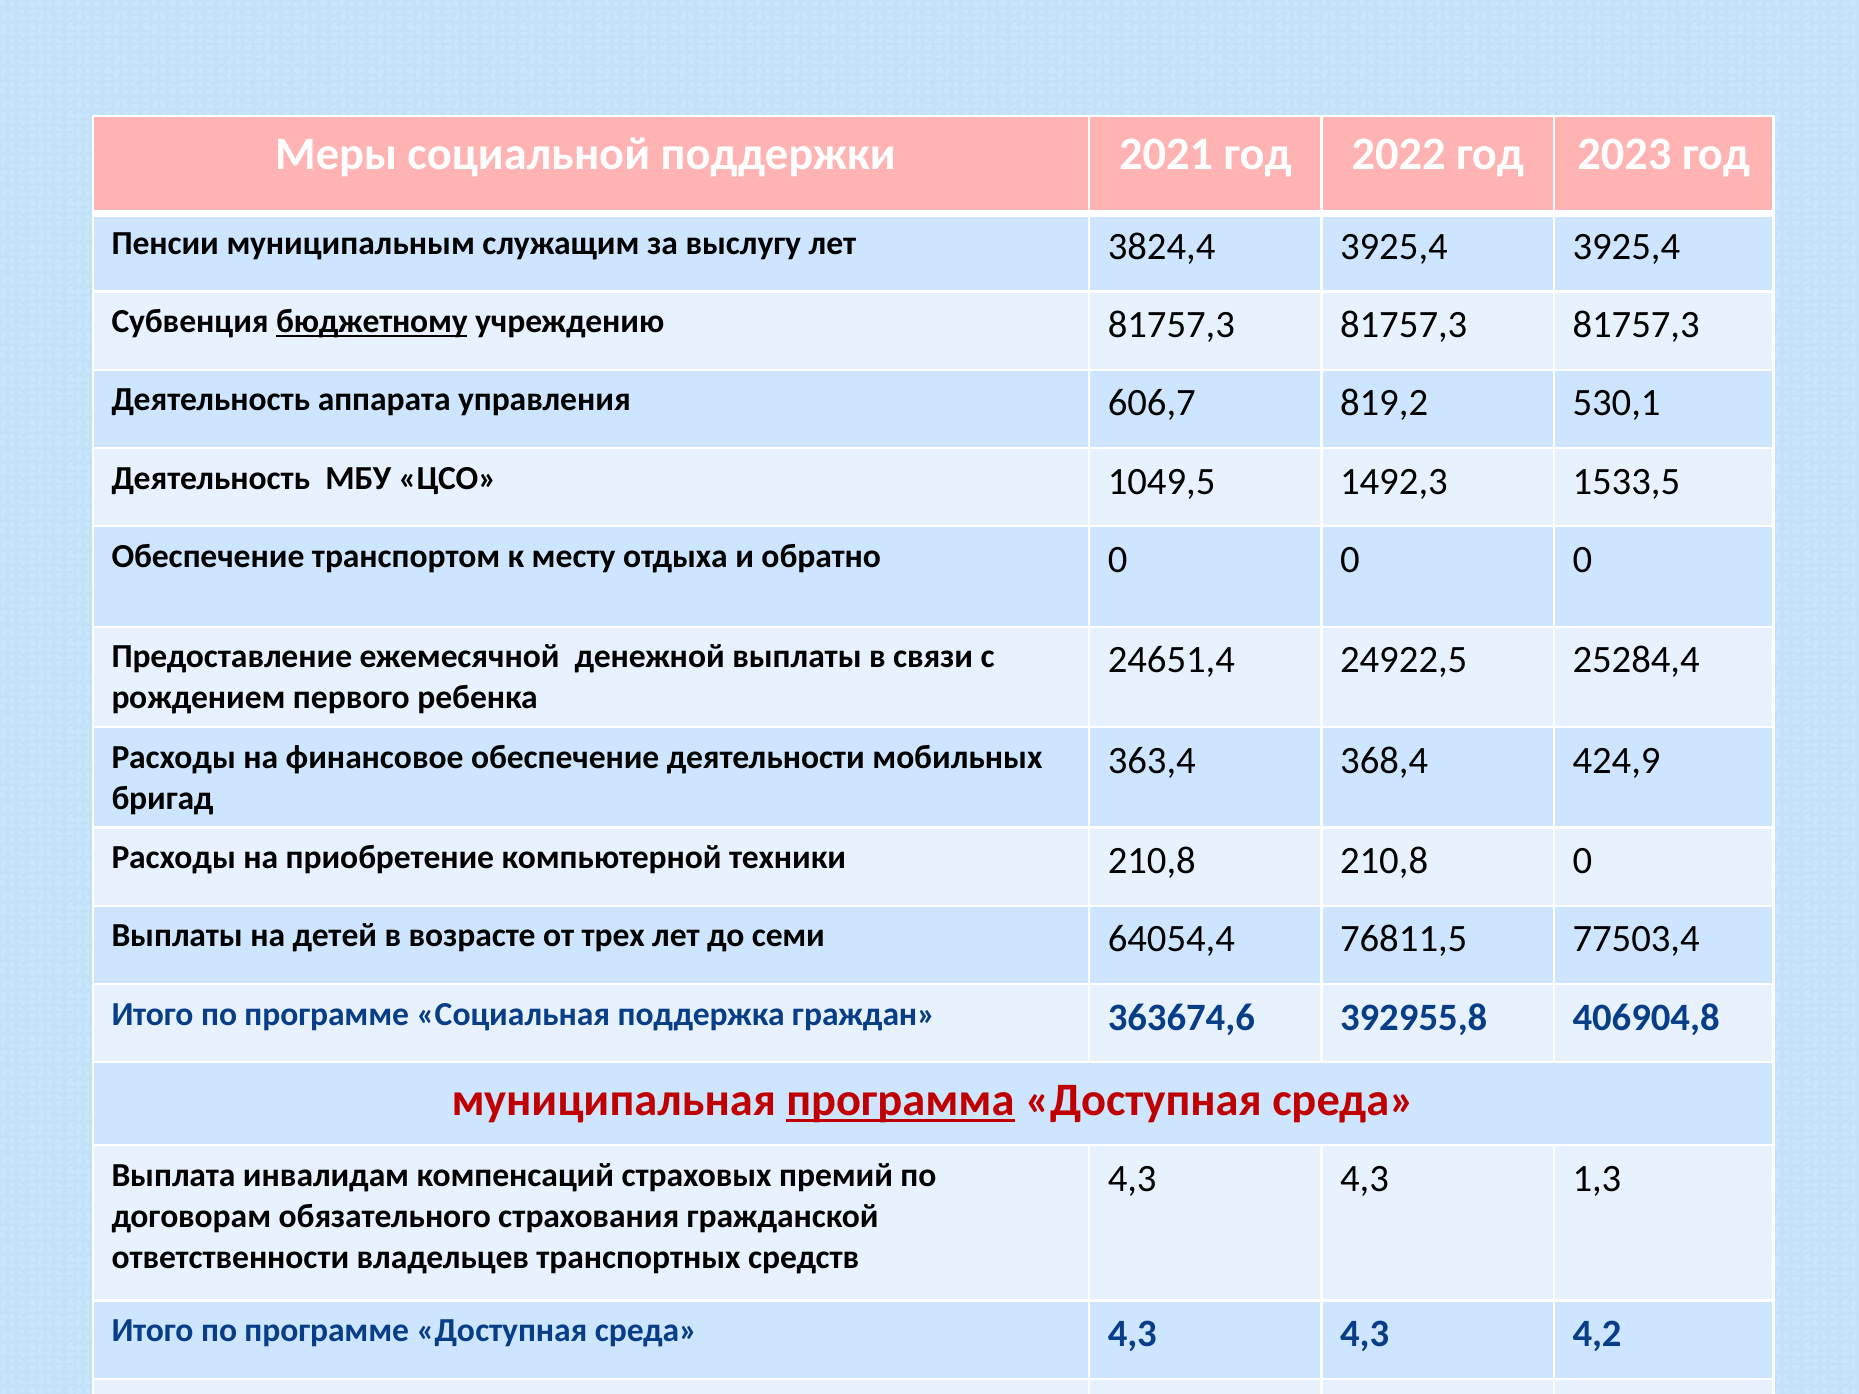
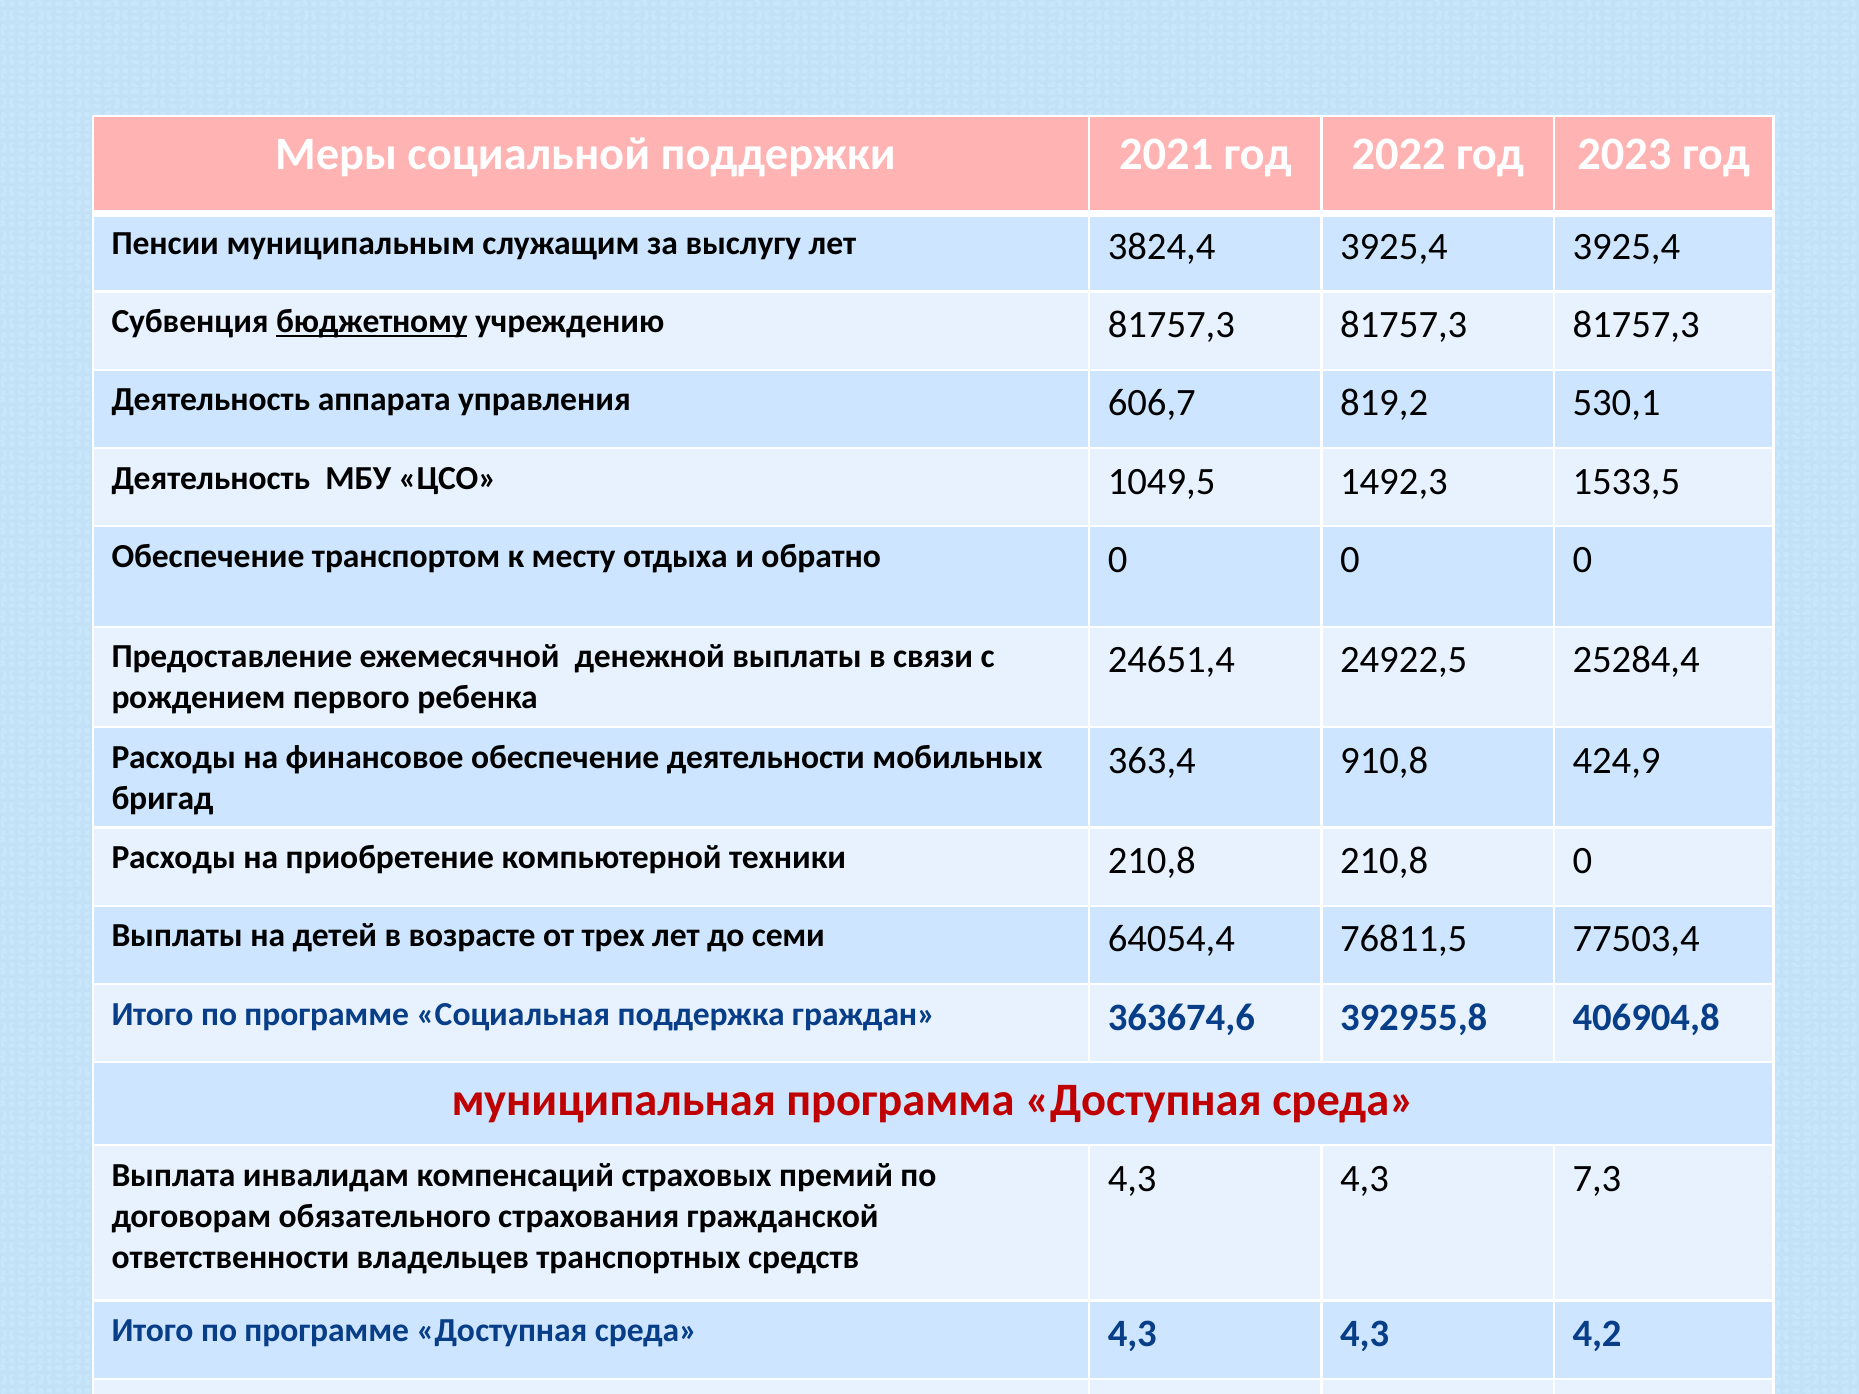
368,4: 368,4 -> 910,8 (1384, 761)
программа underline: present -> none (900, 1101)
1,3: 1,3 -> 7,3 (1597, 1179)
